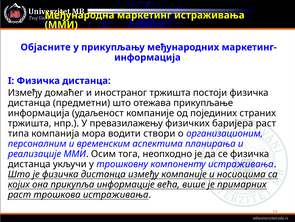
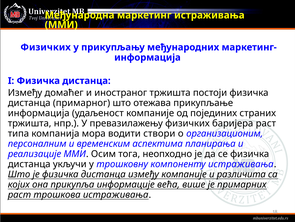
Објасните: Објасните -> Физичких (46, 47)
предметни: предметни -> примарног (82, 103)
носиоцима: носиоцима -> различита (241, 174)
